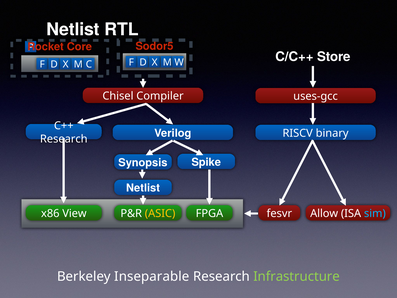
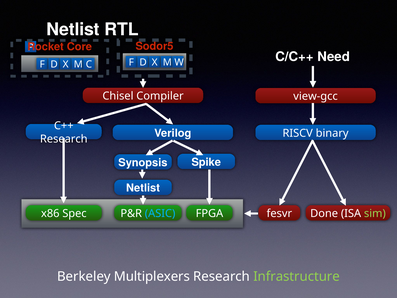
Store: Store -> Need (334, 57)
uses-gcc: uses-gcc -> view-gcc (316, 96)
View: View -> Spec (74, 213)
ASIC colour: yellow -> light blue (160, 213)
Allow: Allow -> Done (324, 213)
sim colour: light blue -> light green (375, 213)
Inseparable: Inseparable -> Multiplexers (152, 276)
